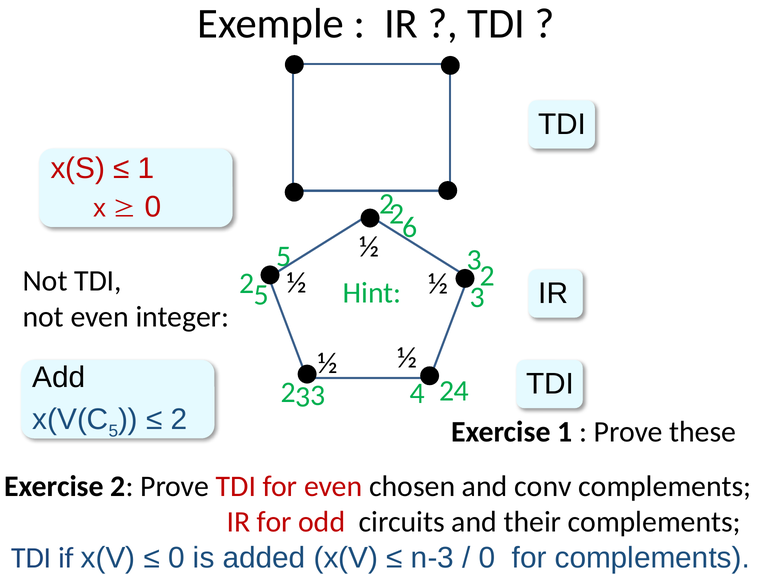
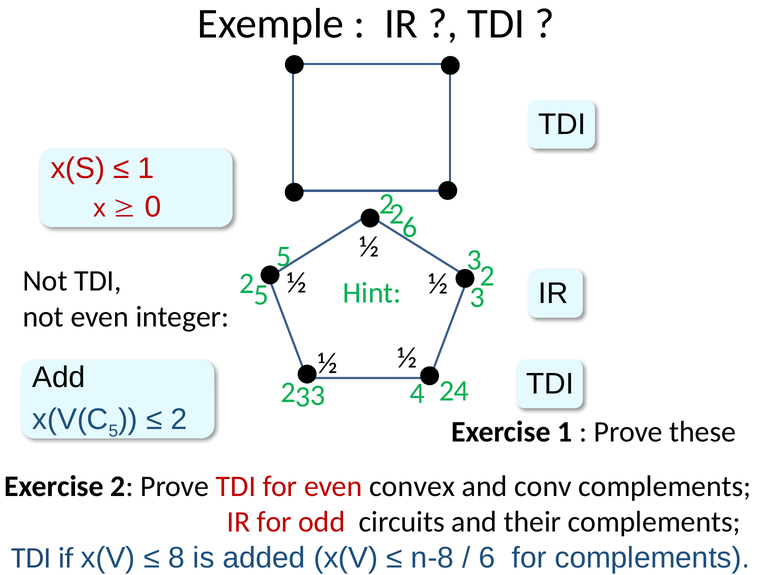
chosen: chosen -> convex (412, 487)
0: 0 -> 8 (176, 558)
n-3: n-3 -> n-8 (432, 558)
0: 0 -> 6 (487, 558)
